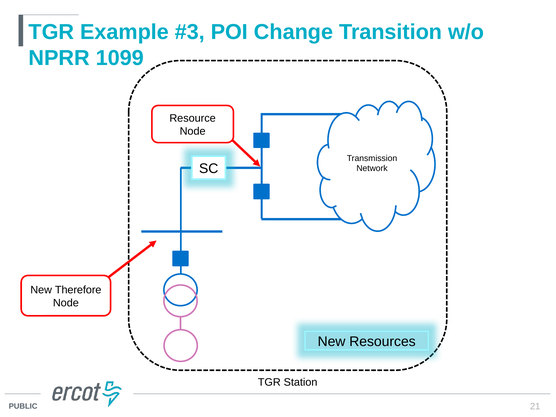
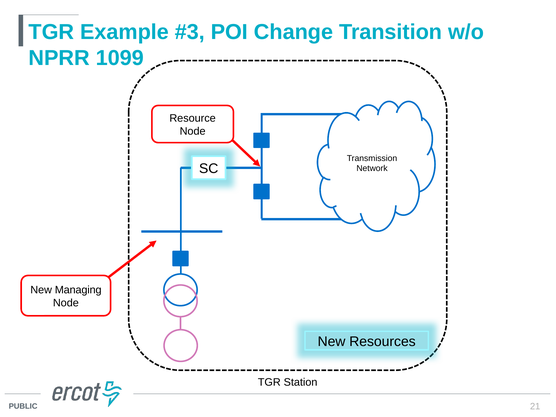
Therefore: Therefore -> Managing (78, 290)
